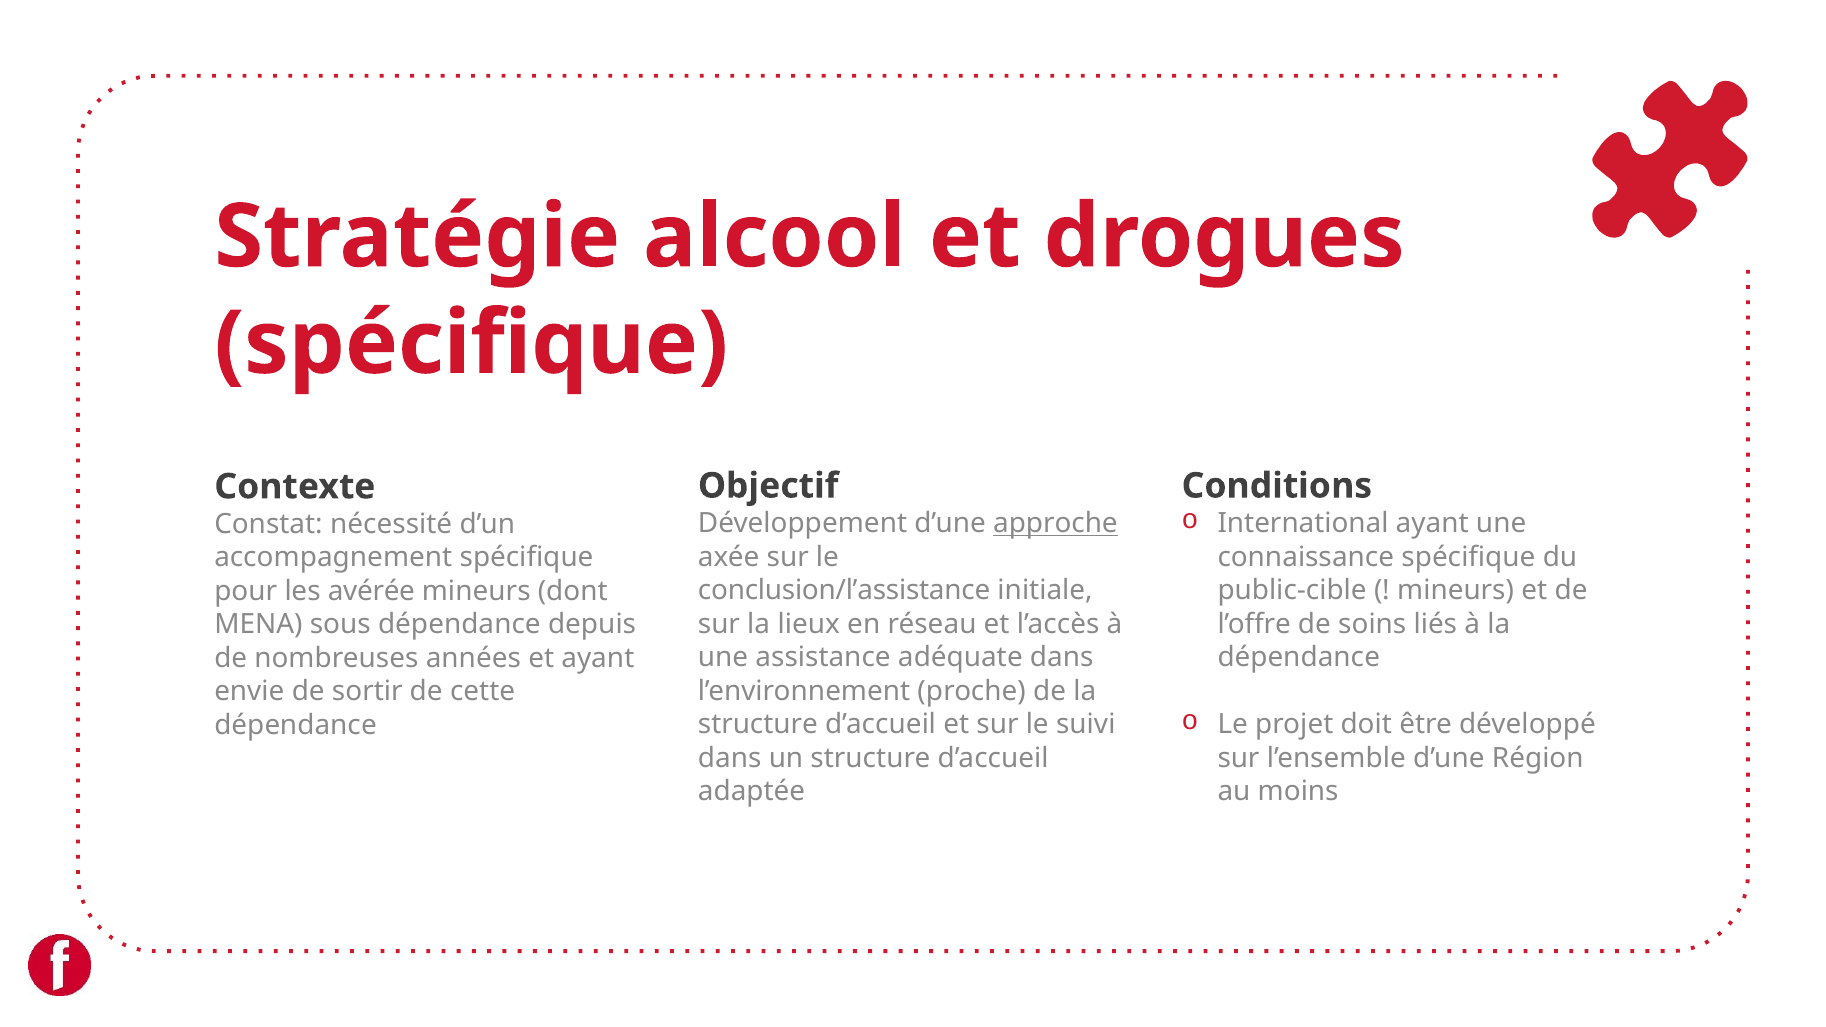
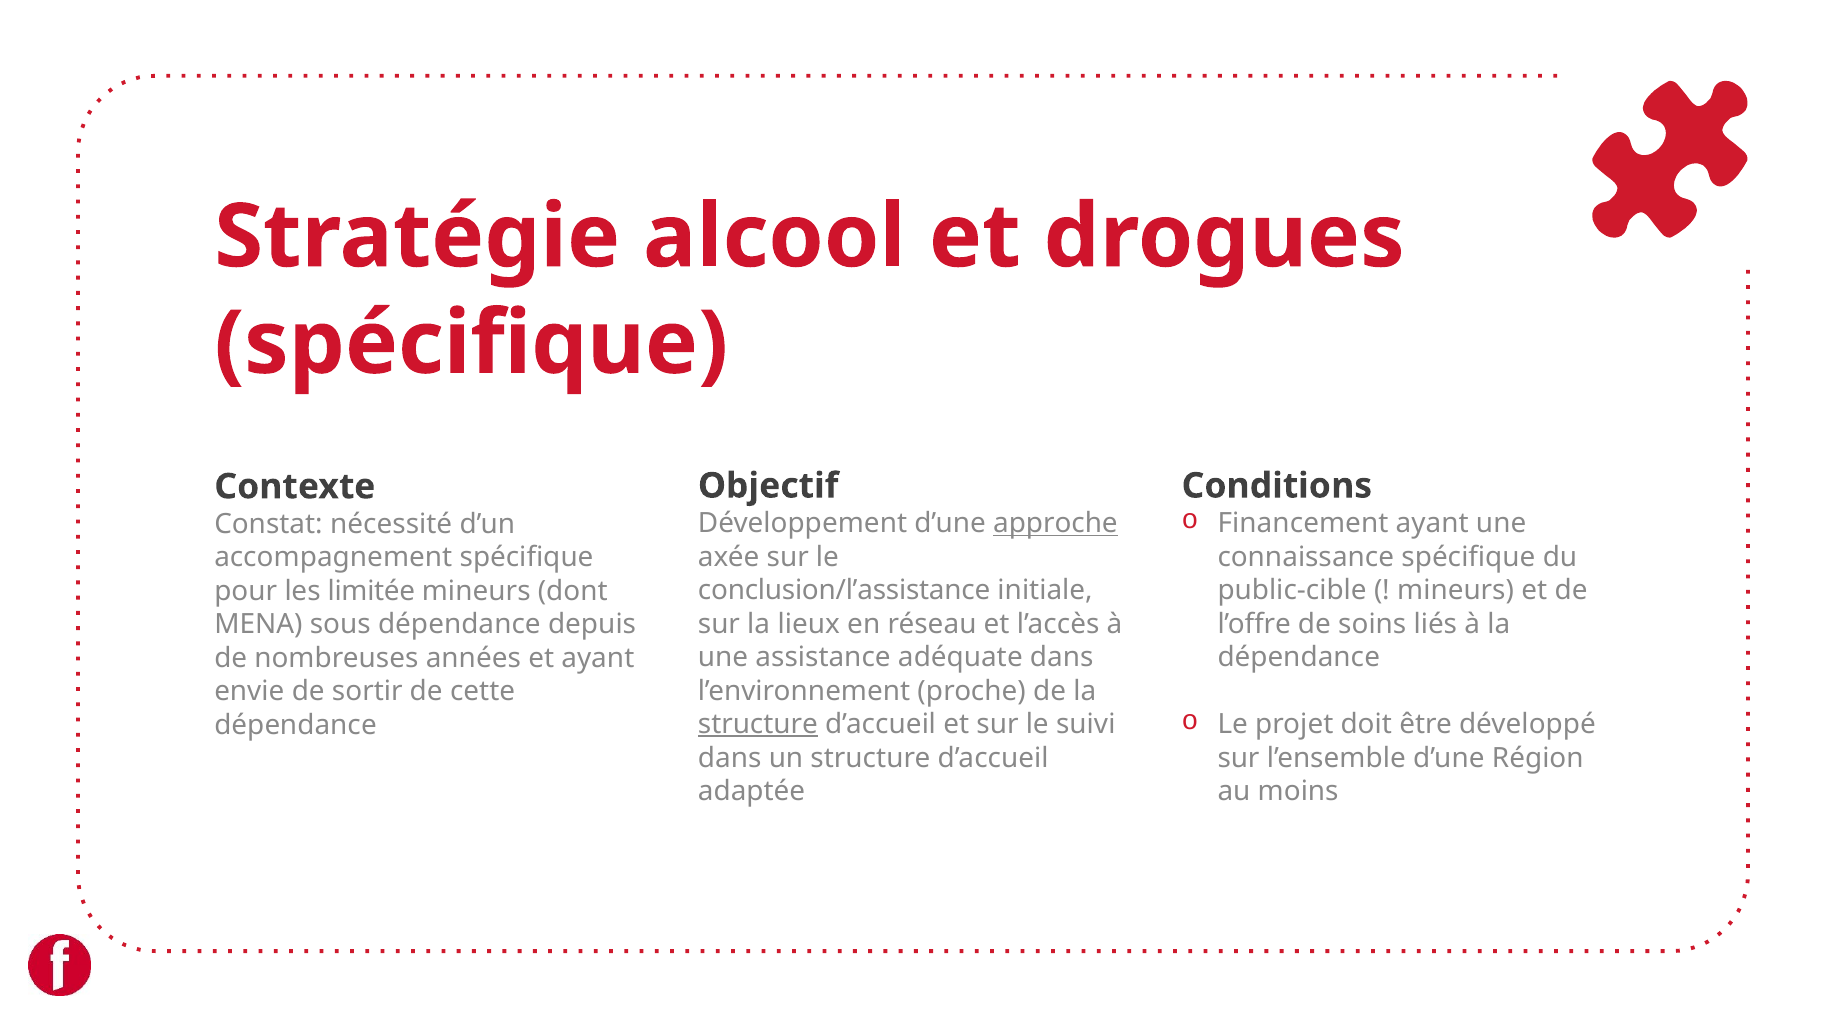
International: International -> Financement (1303, 523)
avérée: avérée -> limitée (371, 591)
structure underline: none -> present (758, 724)
